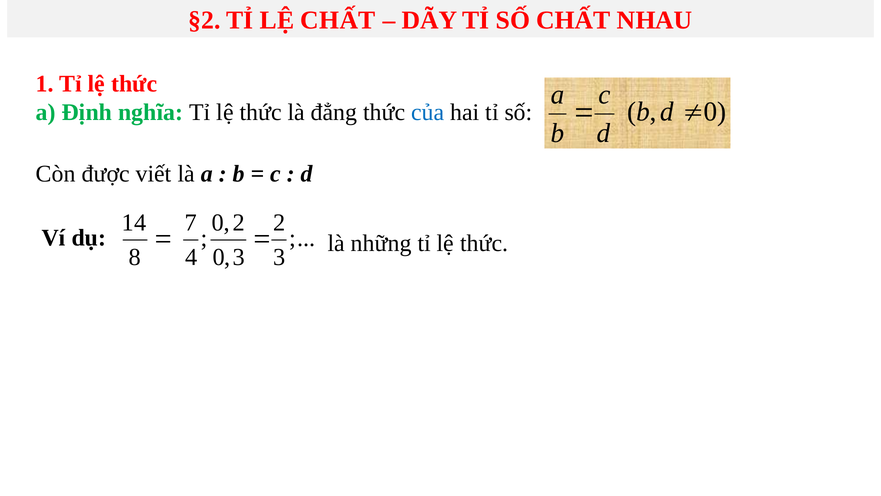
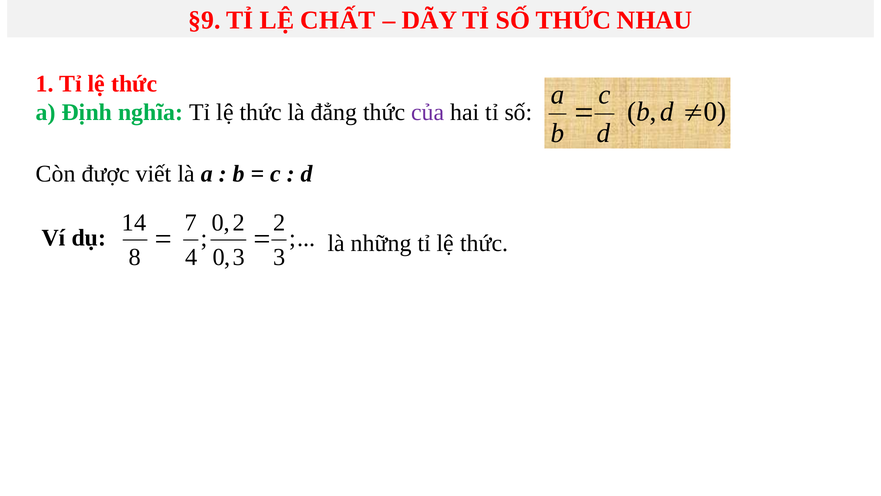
§2: §2 -> §9 (204, 20)
SỐ CHẤT: CHẤT -> THỨC (574, 20)
của colour: blue -> purple (428, 112)
